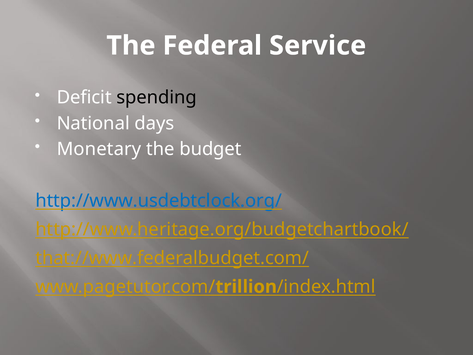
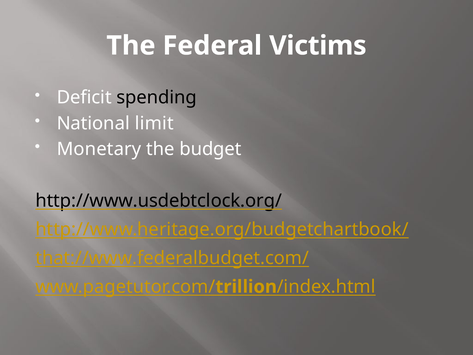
Service: Service -> Victims (318, 46)
days: days -> limit (154, 123)
http://www.usdebtclock.org/ colour: blue -> black (159, 201)
